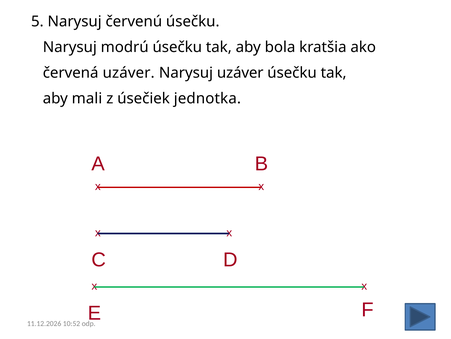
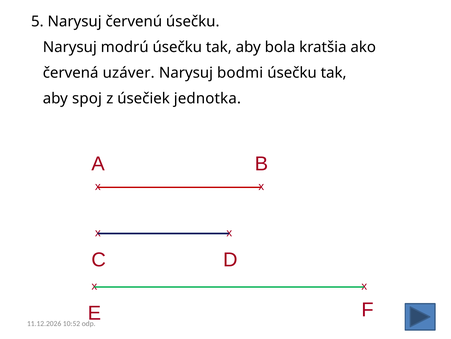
Narysuj uzáver: uzáver -> bodmi (240, 73)
mali: mali -> spoj (87, 98)
